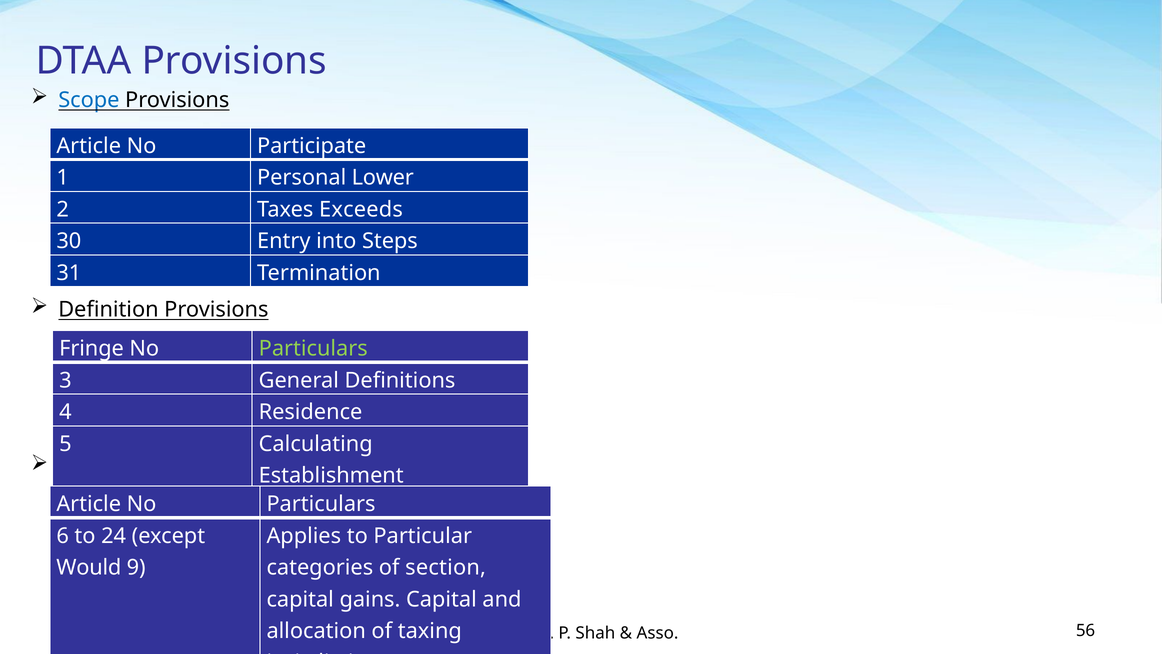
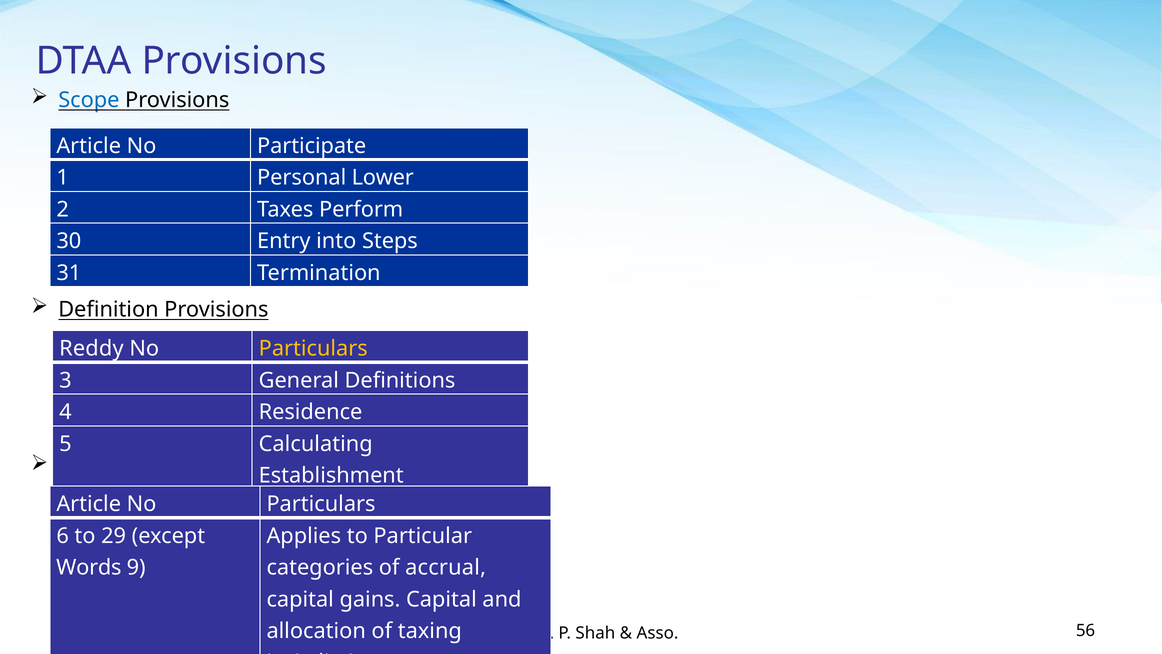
Exceeds: Exceeds -> Perform (361, 209)
Fringe: Fringe -> Reddy (91, 348)
Particulars colour: light green -> yellow (313, 348)
24: 24 -> 29 (114, 536)
Would: Would -> Words (89, 567)
section: section -> accrual (446, 567)
